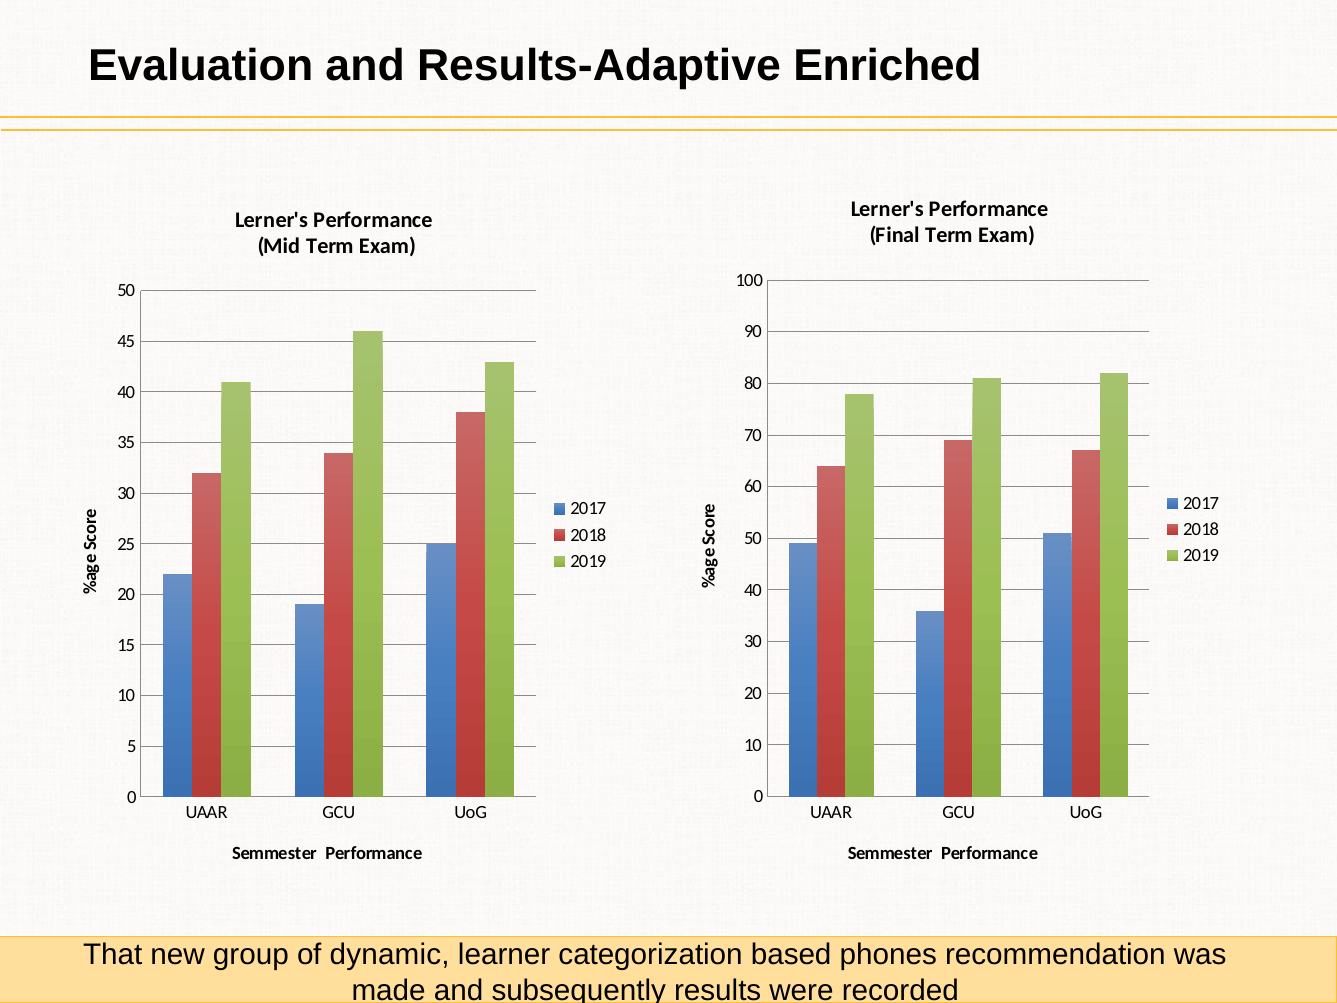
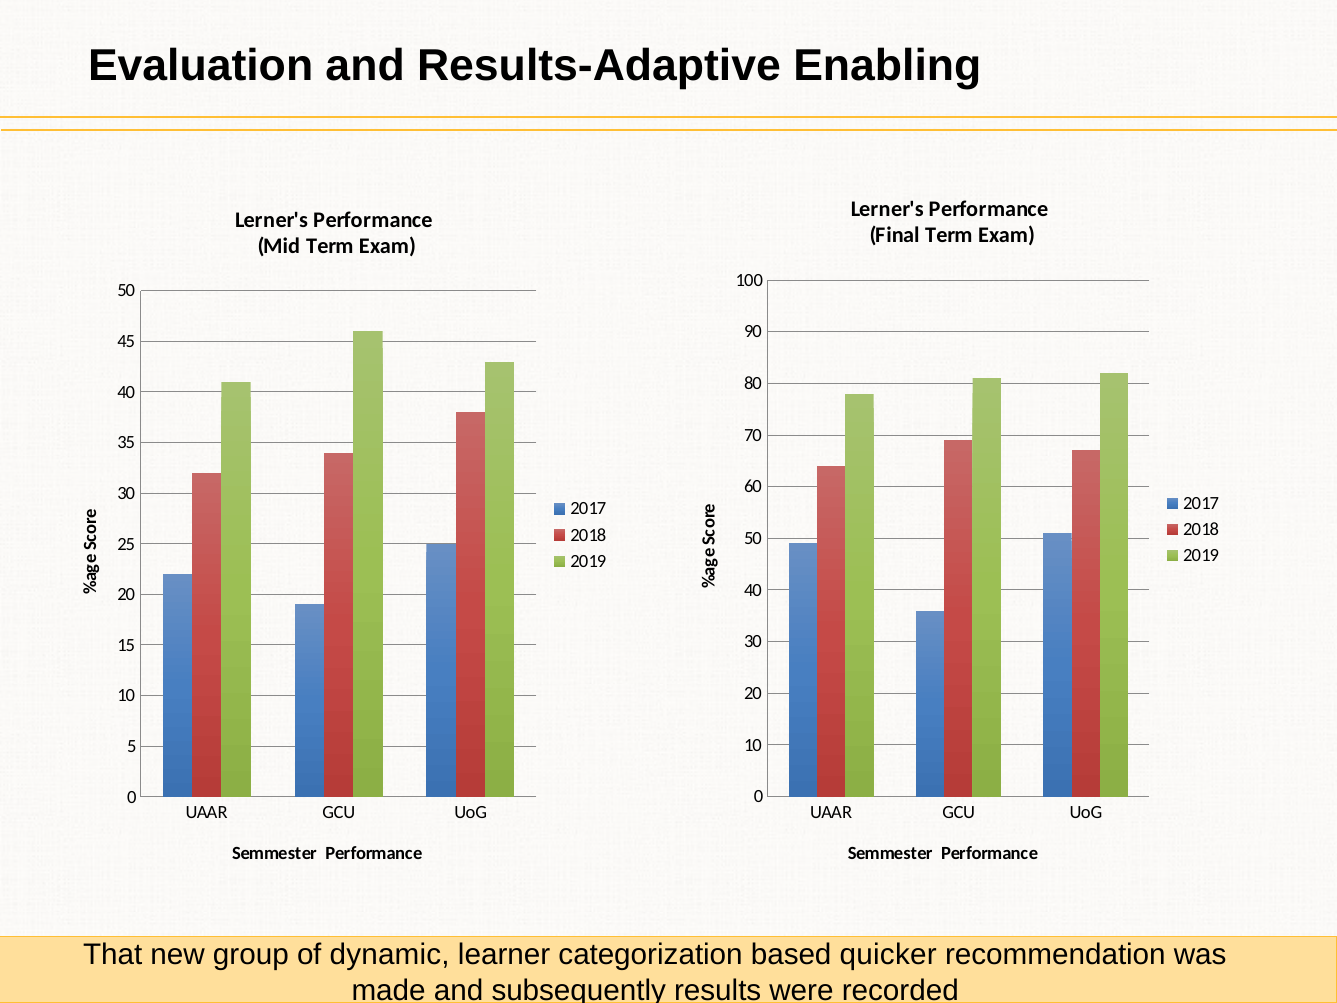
Enriched: Enriched -> Enabling (887, 66)
phones: phones -> quicker (888, 955)
